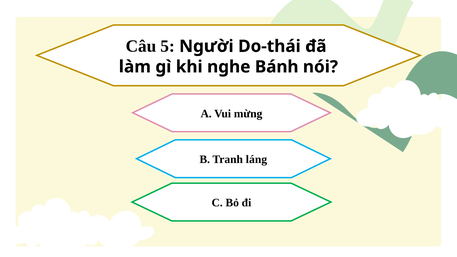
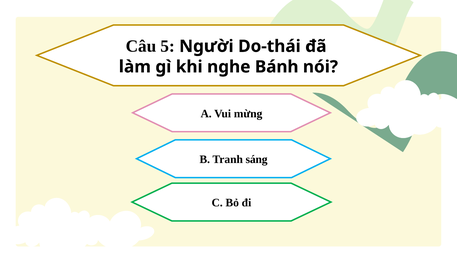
láng: láng -> sáng (257, 160)
